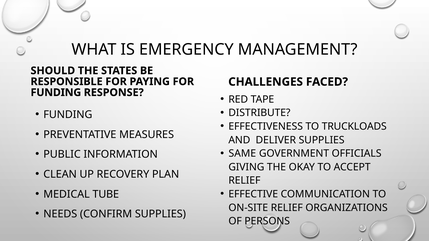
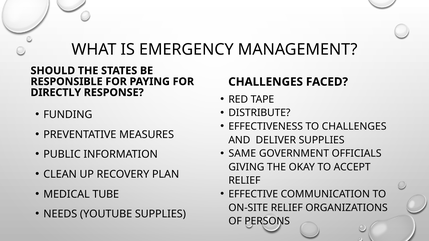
FUNDING: FUNDING -> DIRECTLY (56, 93)
TO TRUCKLOADS: TRUCKLOADS -> CHALLENGES (354, 127)
CONFIRM: CONFIRM -> YOUTUBE (106, 214)
